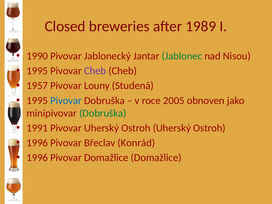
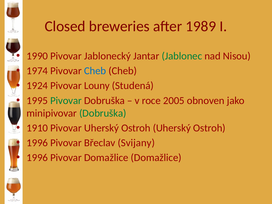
1995: 1995 -> 1974 (37, 71)
Cheb colour: purple -> blue (95, 71)
1957: 1957 -> 1924 (37, 86)
Pivovar colour: blue -> green (66, 101)
1991: 1991 -> 1910 (37, 128)
Konrád: Konrád -> Svijany (136, 143)
